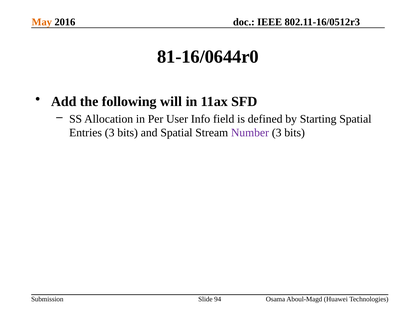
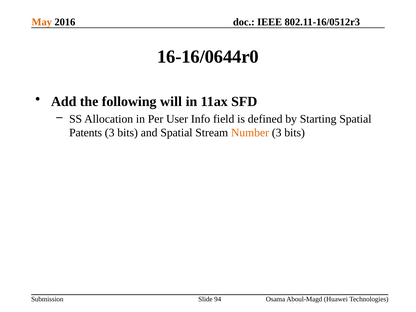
81-16/0644r0: 81-16/0644r0 -> 16-16/0644r0 (208, 57)
Entries: Entries -> Patents (86, 133)
Number colour: purple -> orange (250, 133)
